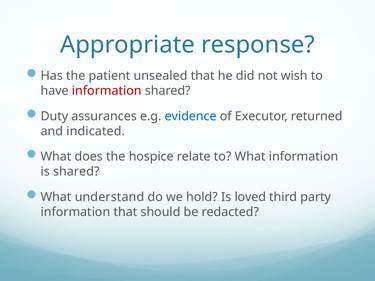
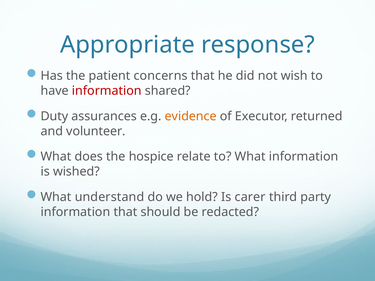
unsealed: unsealed -> concerns (161, 76)
evidence colour: blue -> orange (191, 116)
indicated: indicated -> volunteer (96, 131)
is shared: shared -> wished (76, 172)
loved: loved -> carer (250, 197)
